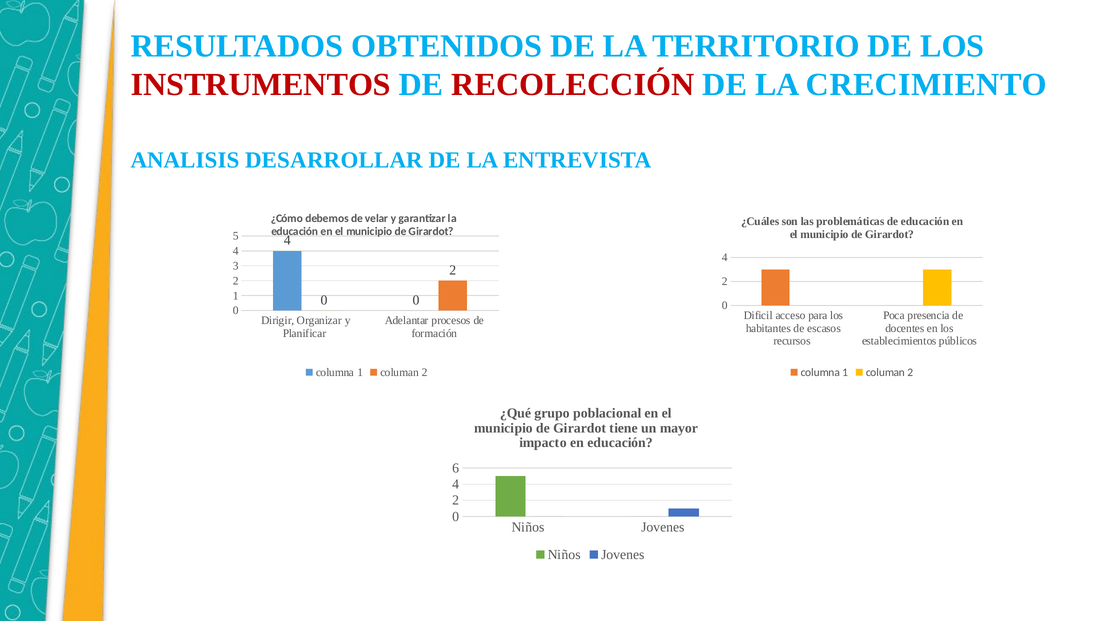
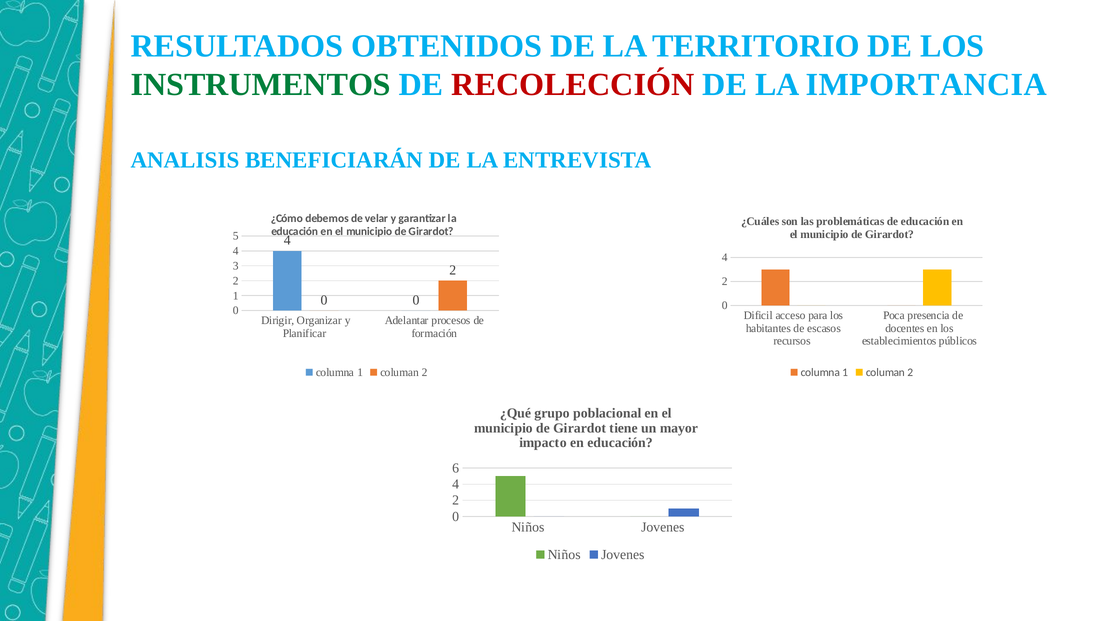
INSTRUMENTOS colour: red -> green (261, 85)
CRECIMIENTO: CRECIMIENTO -> IMPORTANCIA (926, 85)
DESARROLLAR: DESARROLLAR -> BENEFICIARÁN (334, 160)
